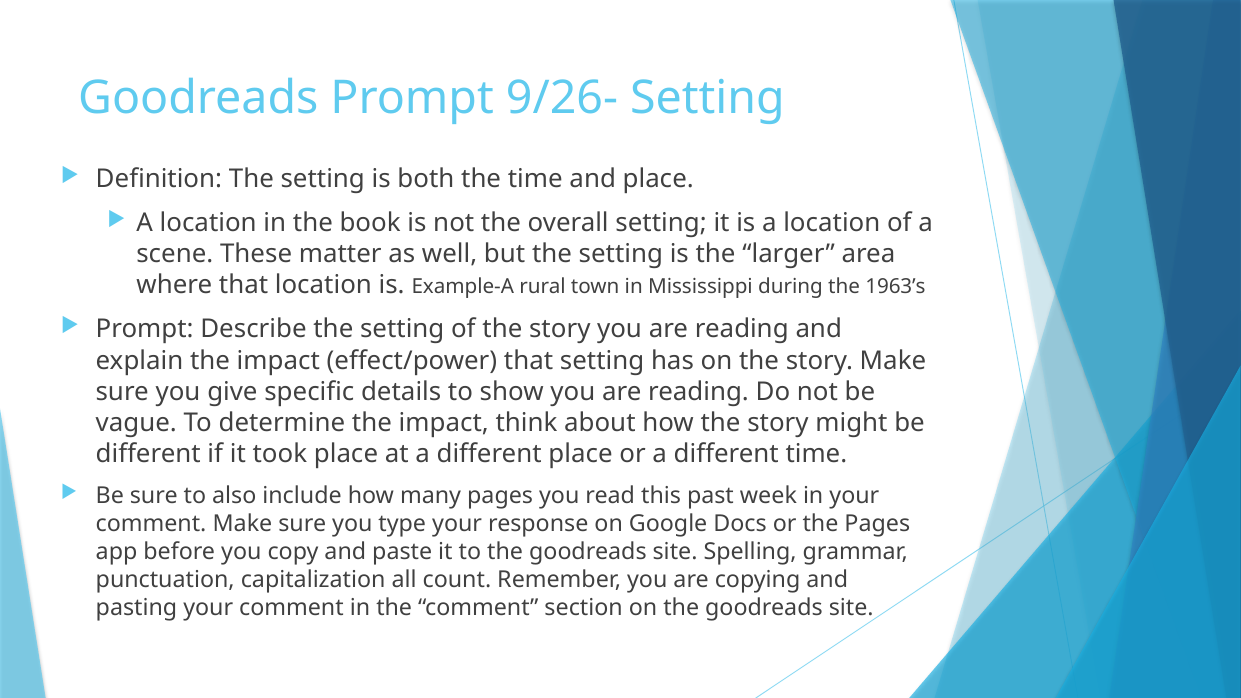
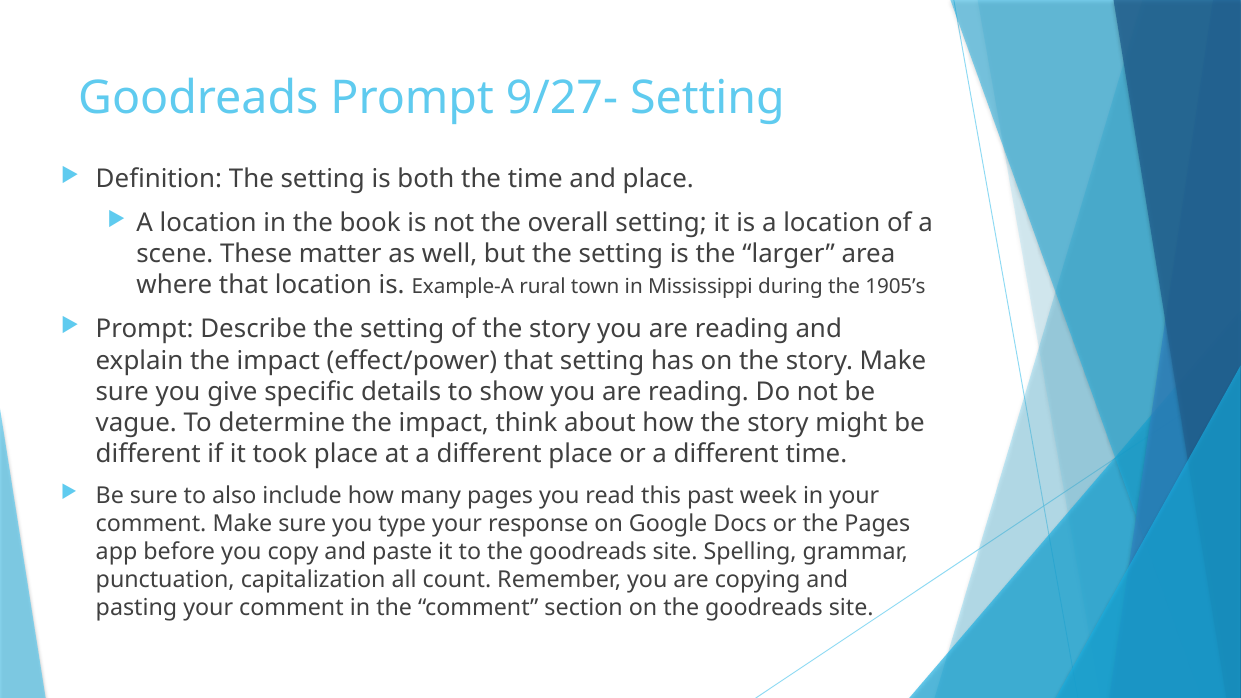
9/26-: 9/26- -> 9/27- (562, 98)
1963’s: 1963’s -> 1905’s (895, 287)
